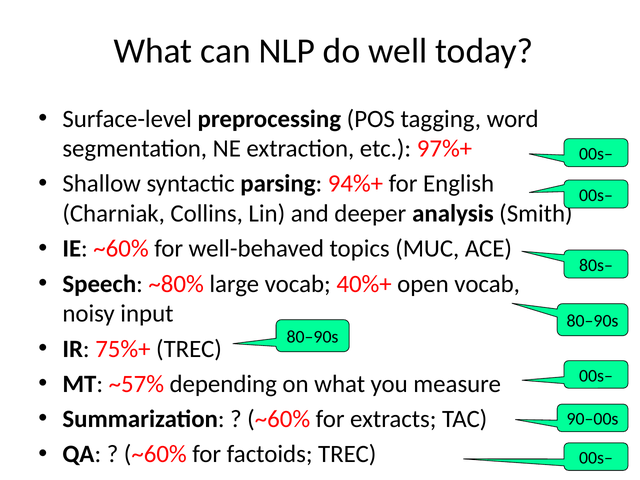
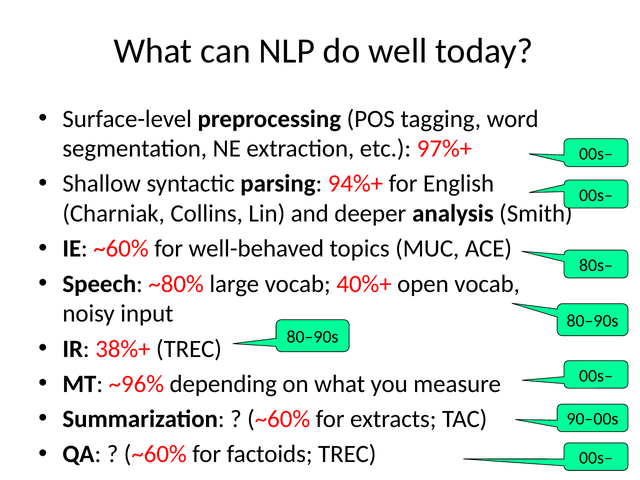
75%+: 75%+ -> 38%+ (123, 349)
~57%: ~57% -> ~96% (136, 384)
